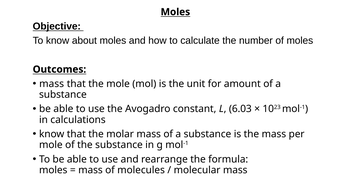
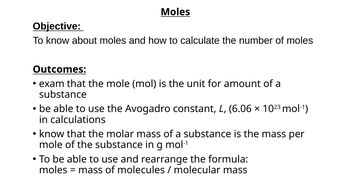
mass: mass -> exam (52, 83)
6.03: 6.03 -> 6.06 (240, 109)
